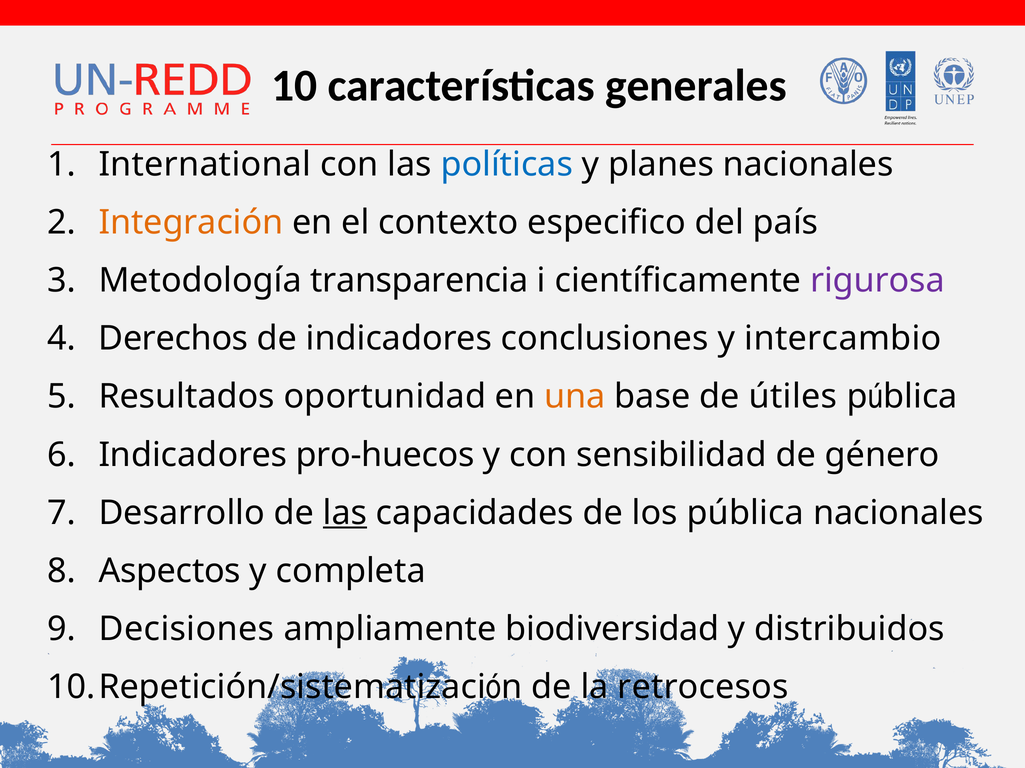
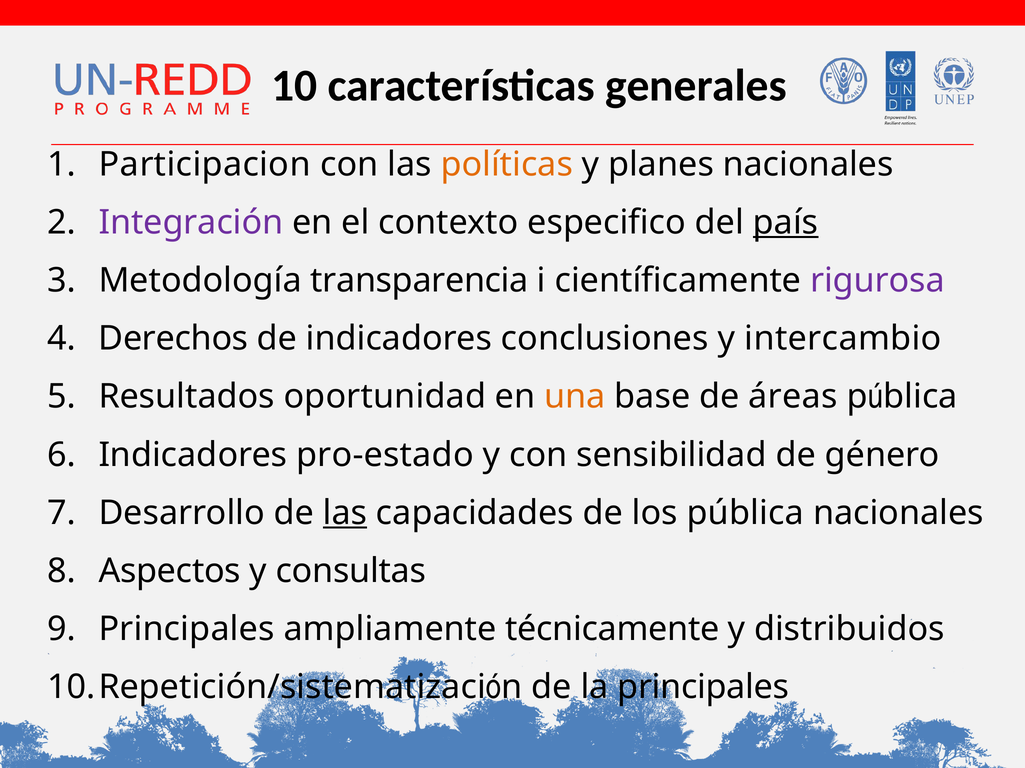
International: International -> Participacion (205, 165)
políticas colour: blue -> orange (507, 165)
Integración colour: orange -> purple (191, 223)
país underline: none -> present (786, 223)
útiles: útiles -> áreas (793, 397)
pro-huecos: pro-huecos -> pro-estado (385, 455)
completa: completa -> consultas (351, 571)
Decisiones: Decisiones -> Principales (187, 630)
biodiversidad: biodiversidad -> técnicamente (612, 630)
la retrocesos: retrocesos -> principales (703, 688)
